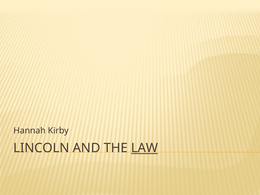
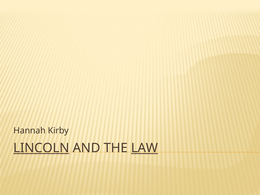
LINCOLN underline: none -> present (41, 148)
